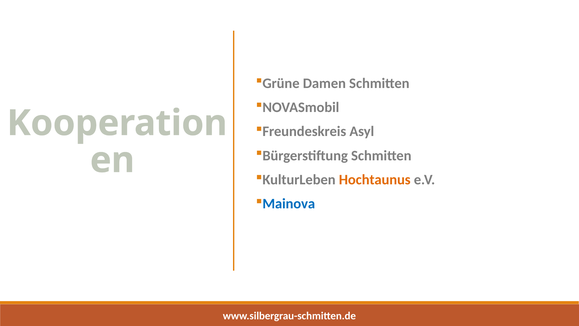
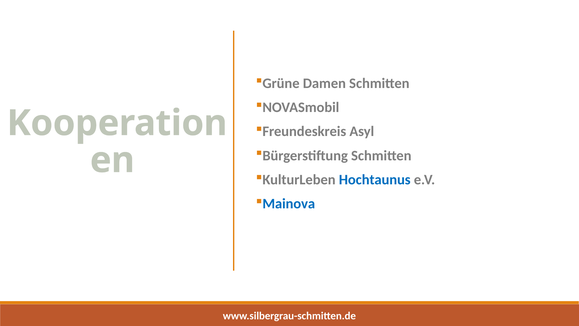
Hochtaunus colour: orange -> blue (375, 180)
